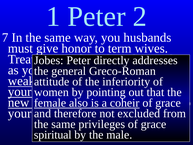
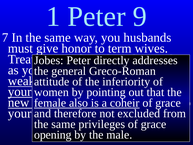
2: 2 -> 9 (140, 16)
spiritual: spiritual -> opening (53, 135)
